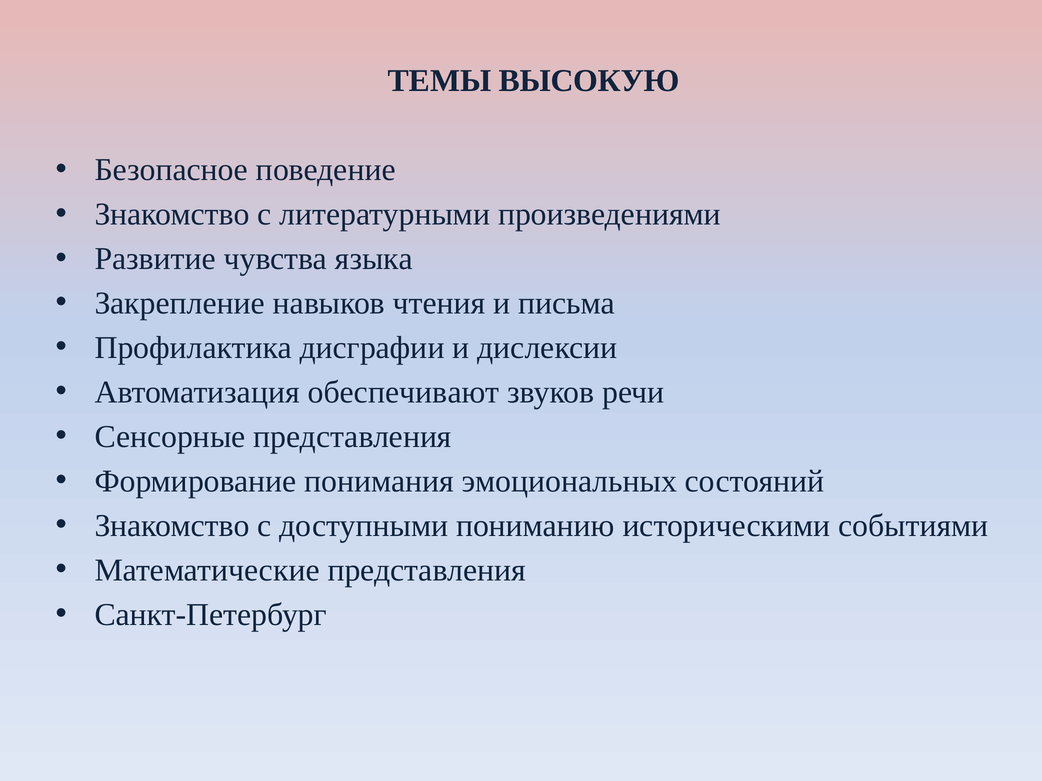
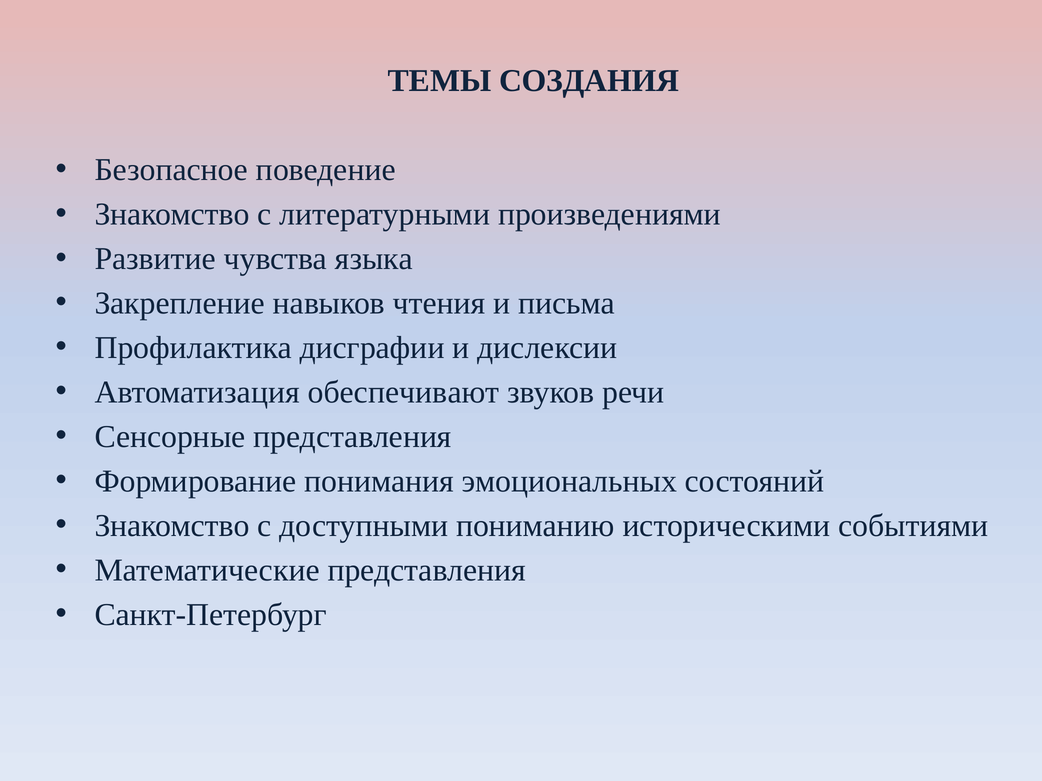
ВЫСОКУЮ: ВЫСОКУЮ -> СОЗДАНИЯ (589, 81)
